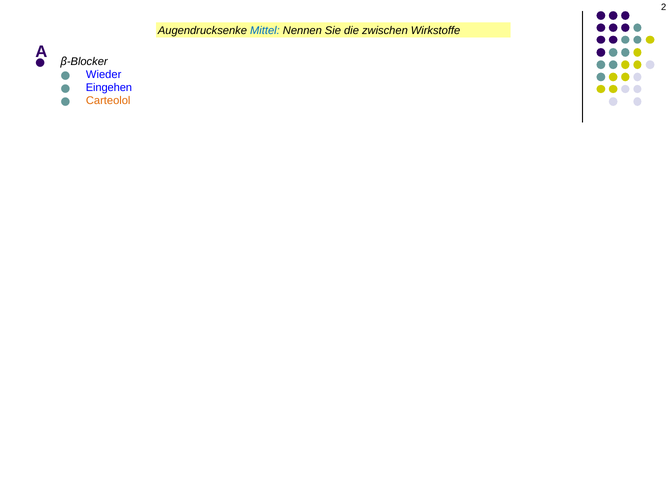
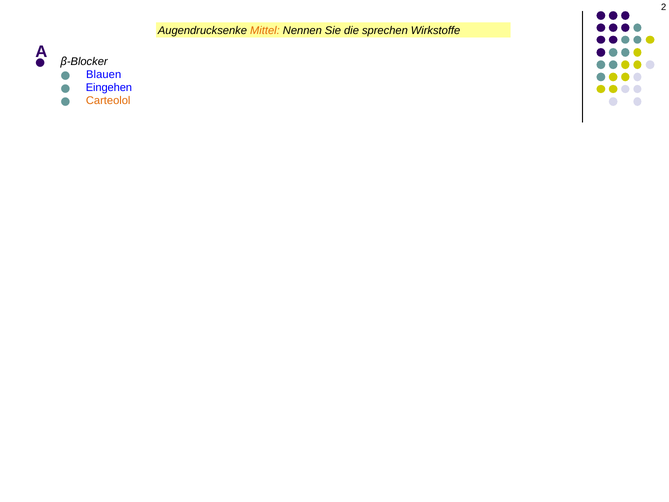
Mittel colour: blue -> orange (265, 31)
zwischen: zwischen -> sprechen (385, 31)
Wieder: Wieder -> Blauen (104, 74)
